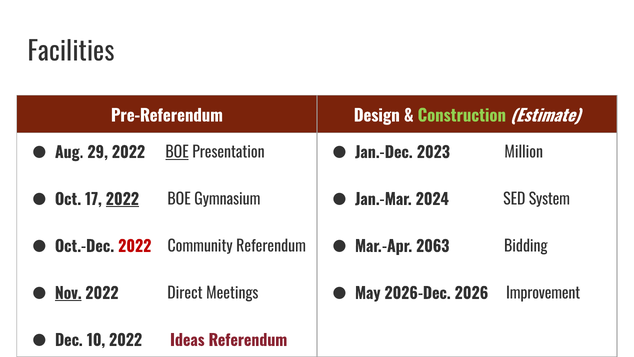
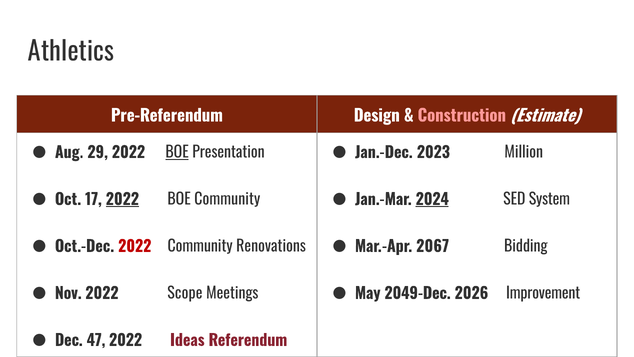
Facilities: Facilities -> Athletics (71, 52)
Construction colour: light green -> pink (462, 116)
BOE Gymnasium: Gymnasium -> Community (227, 200)
2024 underline: none -> present (432, 200)
Community Referendum: Referendum -> Renovations (271, 246)
2063: 2063 -> 2067 (433, 246)
Nov underline: present -> none (68, 293)
Direct: Direct -> Scope (185, 293)
2026-Dec: 2026-Dec -> 2049-Dec (418, 293)
10: 10 -> 47 (96, 340)
